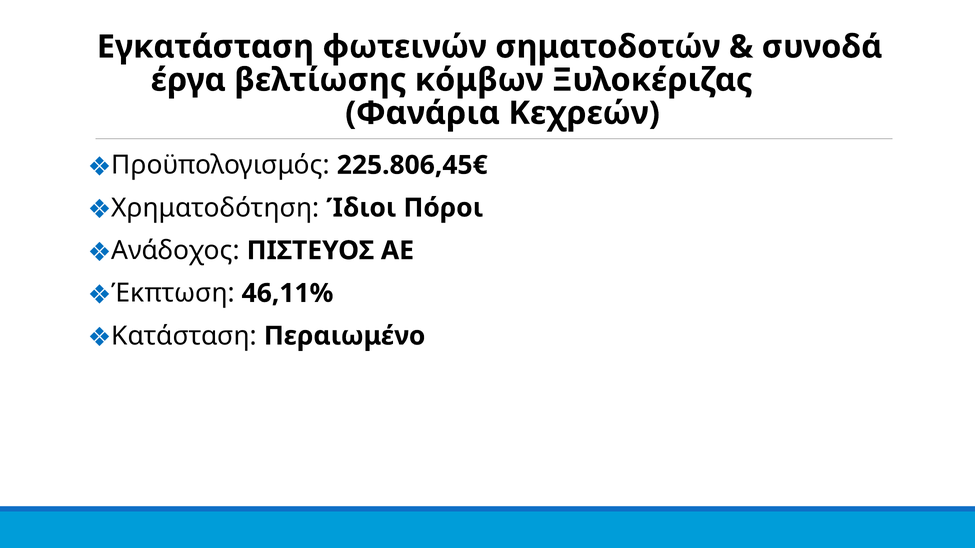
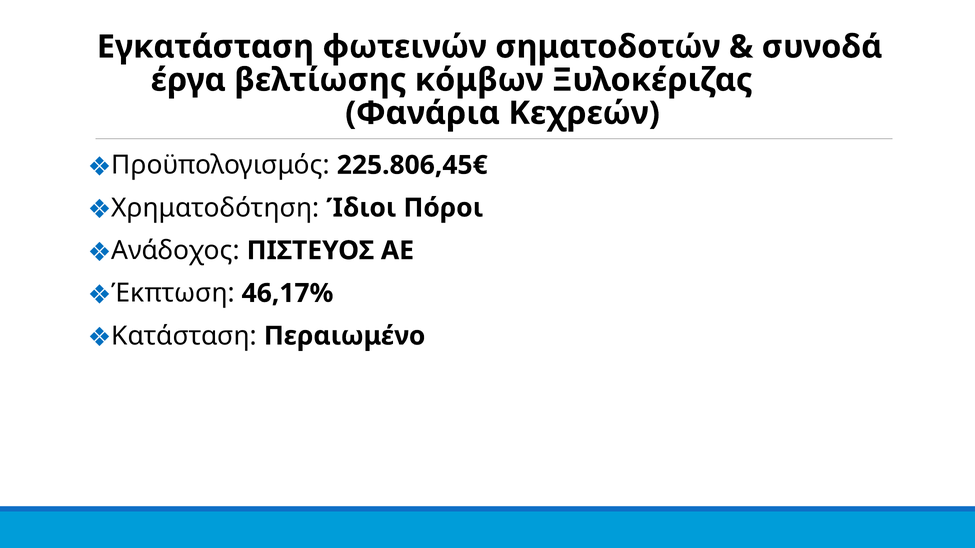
46,11%: 46,11% -> 46,17% (287, 293)
